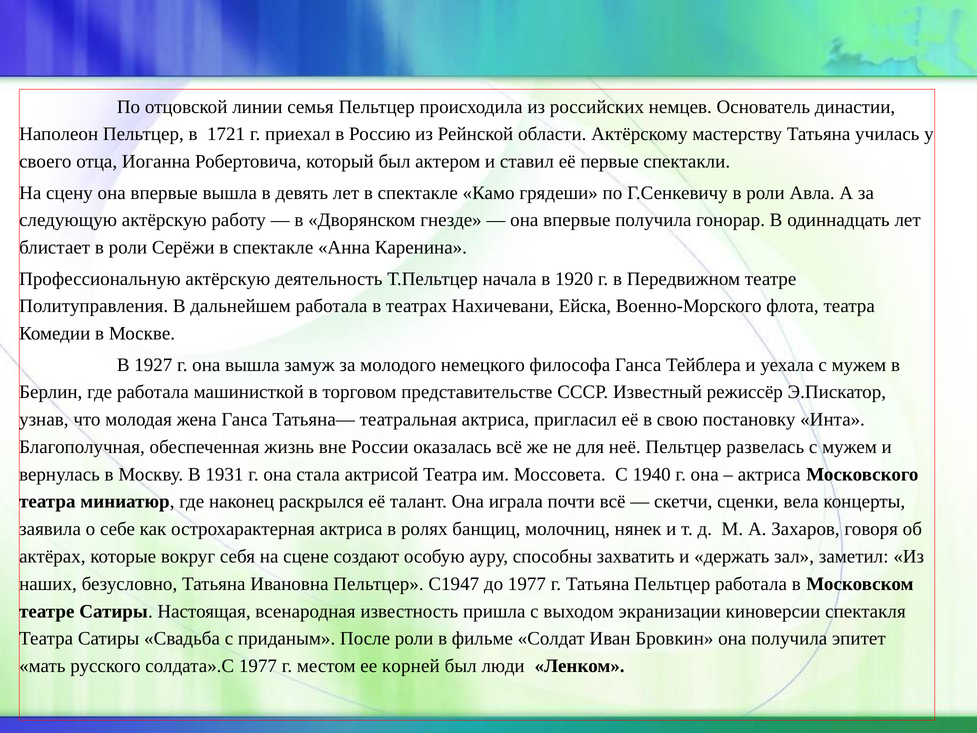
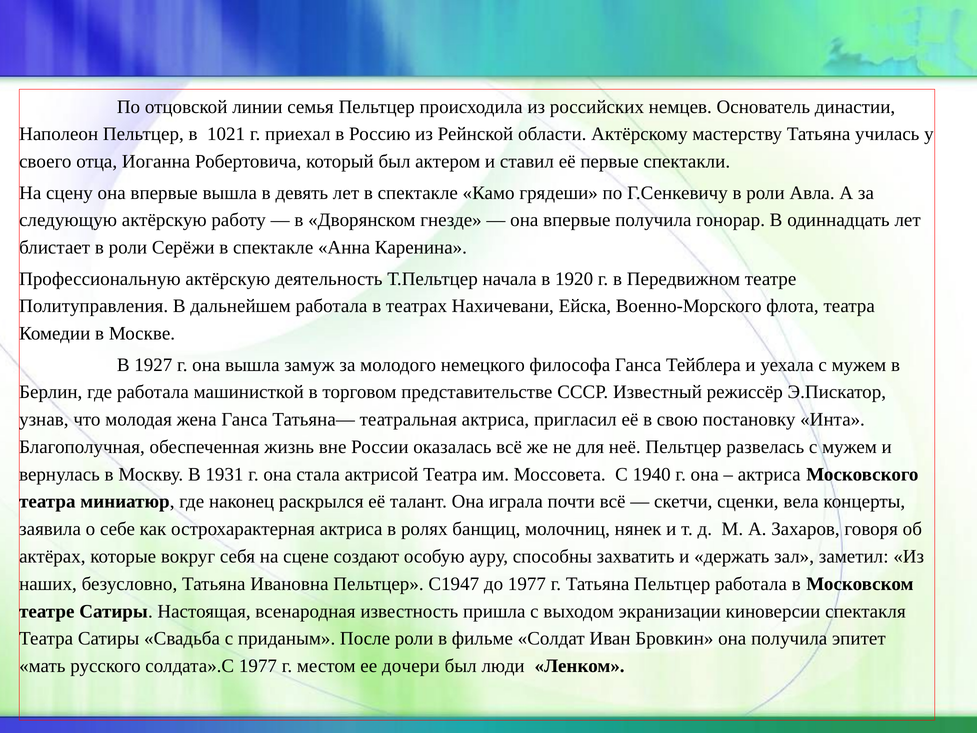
1721: 1721 -> 1021 (226, 134)
корней: корней -> дочери (411, 666)
